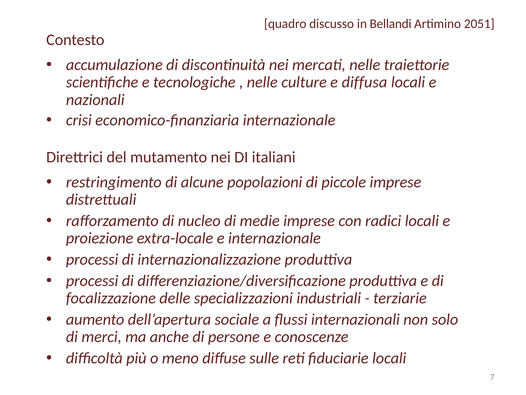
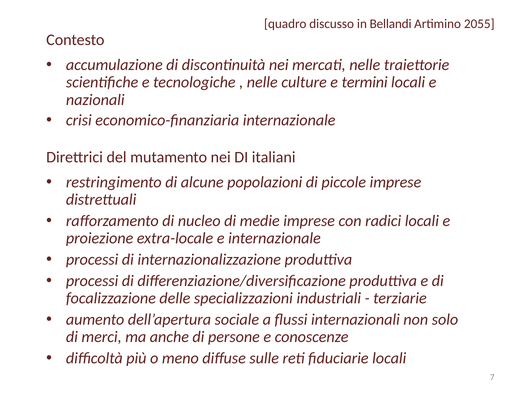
2051: 2051 -> 2055 (479, 24)
diffusa: diffusa -> termini (365, 82)
